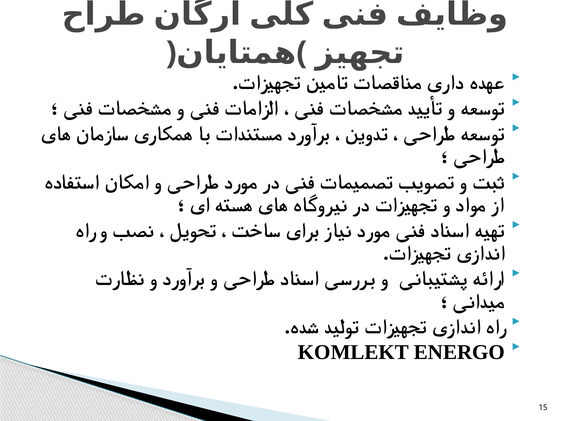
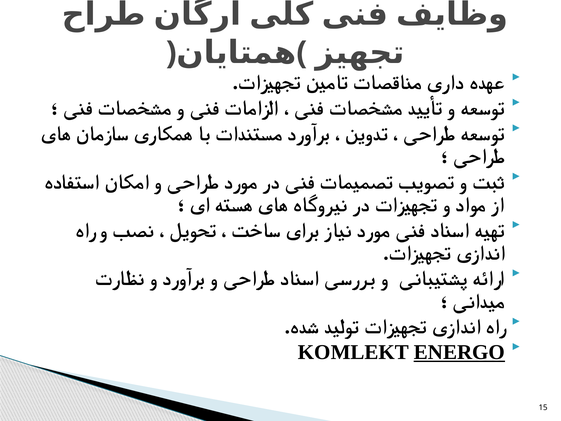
ENERGO underline: none -> present (459, 352)
